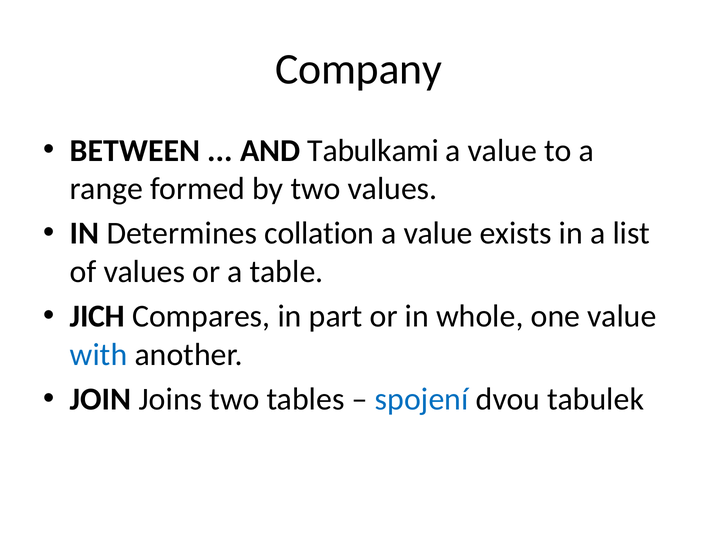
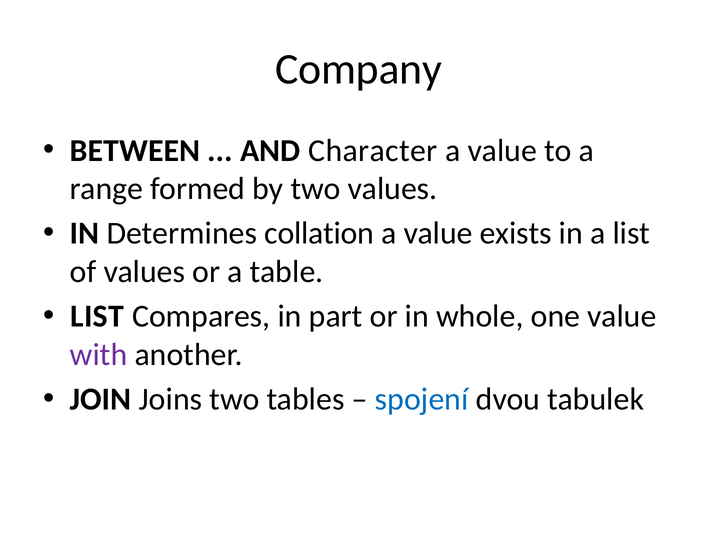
Tabulkami: Tabulkami -> Character (373, 150)
JICH: JICH -> LIST (97, 316)
with colour: blue -> purple (99, 354)
